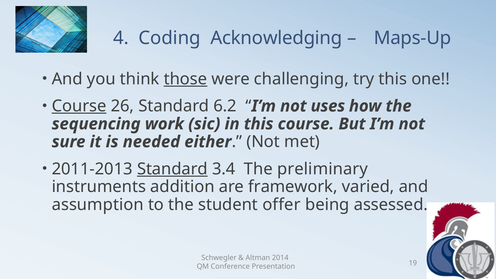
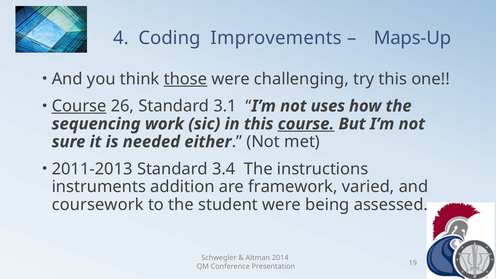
Acknowledging: Acknowledging -> Improvements (276, 38)
6.2: 6.2 -> 3.1 (225, 106)
course underline: none -> present (306, 124)
Standard underline: present -> none (172, 169)
preliminary: preliminary -> instructions (323, 169)
assumption: assumption -> coursework (98, 205)
student offer: offer -> were (282, 205)
